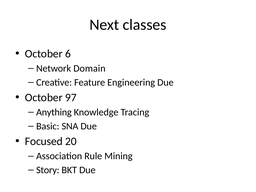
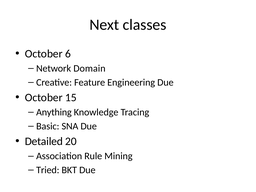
97: 97 -> 15 (71, 98)
Focused: Focused -> Detailed (44, 141)
Story: Story -> Tried (48, 170)
